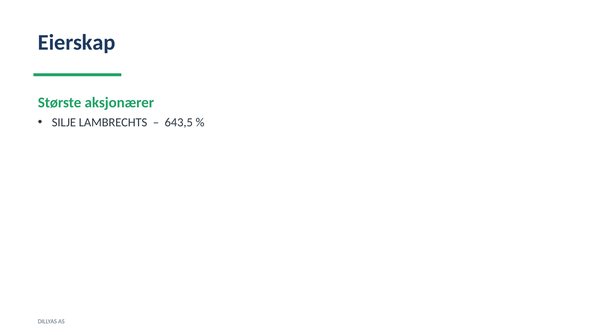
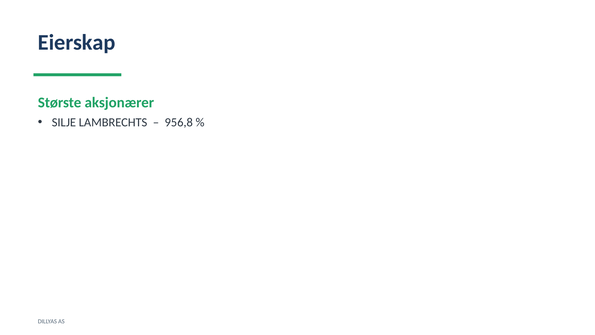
643,5: 643,5 -> 956,8 (179, 122)
